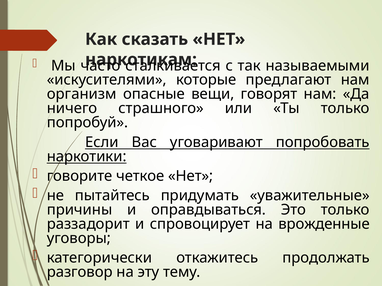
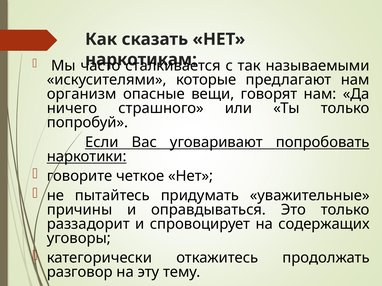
врожденные: врожденные -> содержащих (324, 224)
